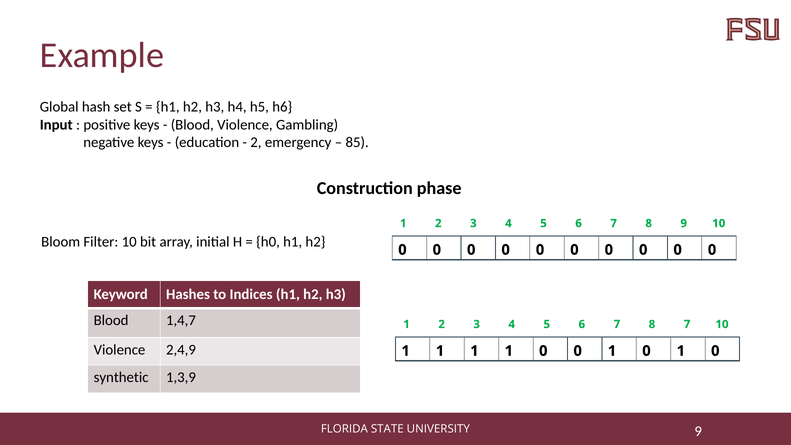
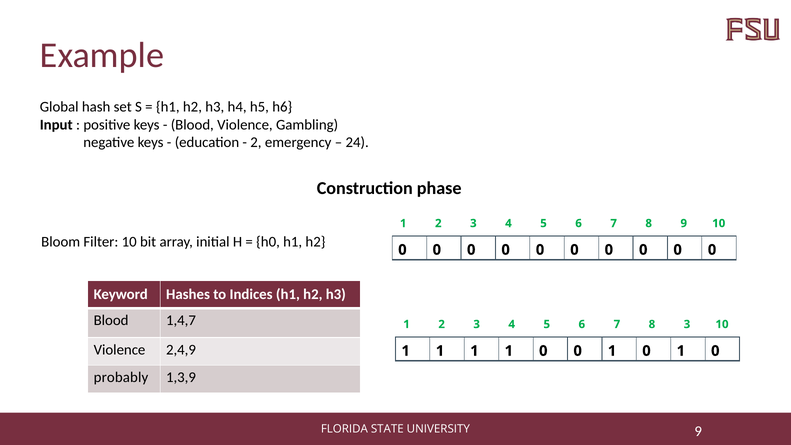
85: 85 -> 24 (357, 143)
8 7: 7 -> 3 (687, 324)
synthetic: synthetic -> probably (121, 377)
